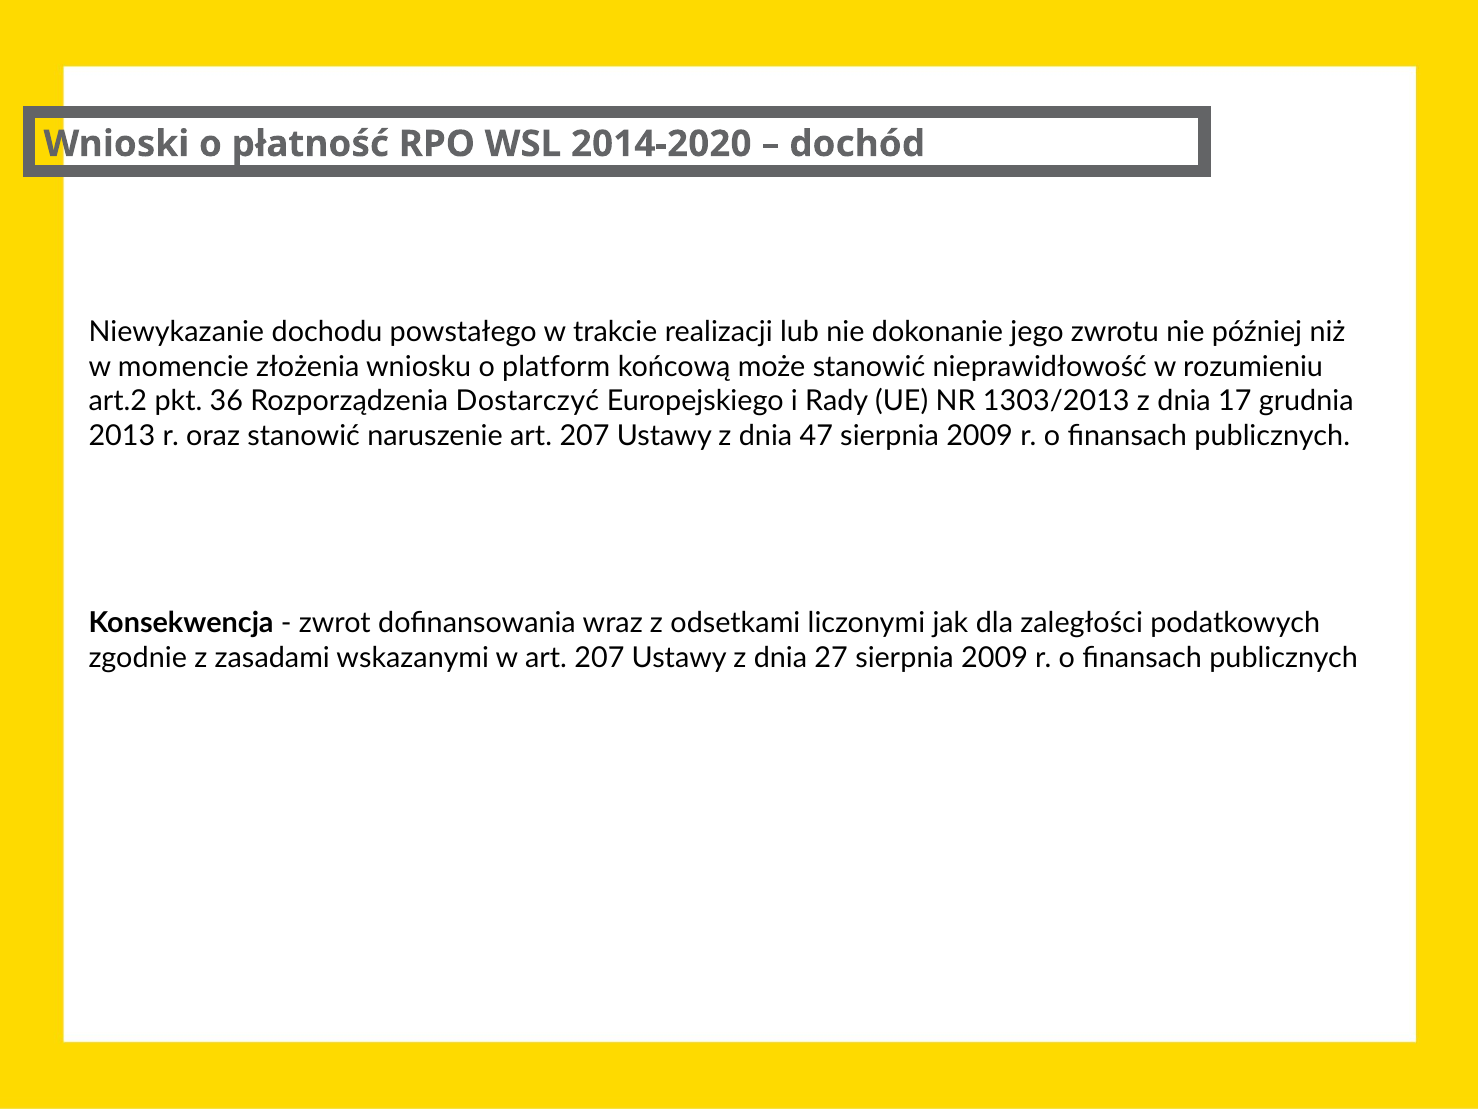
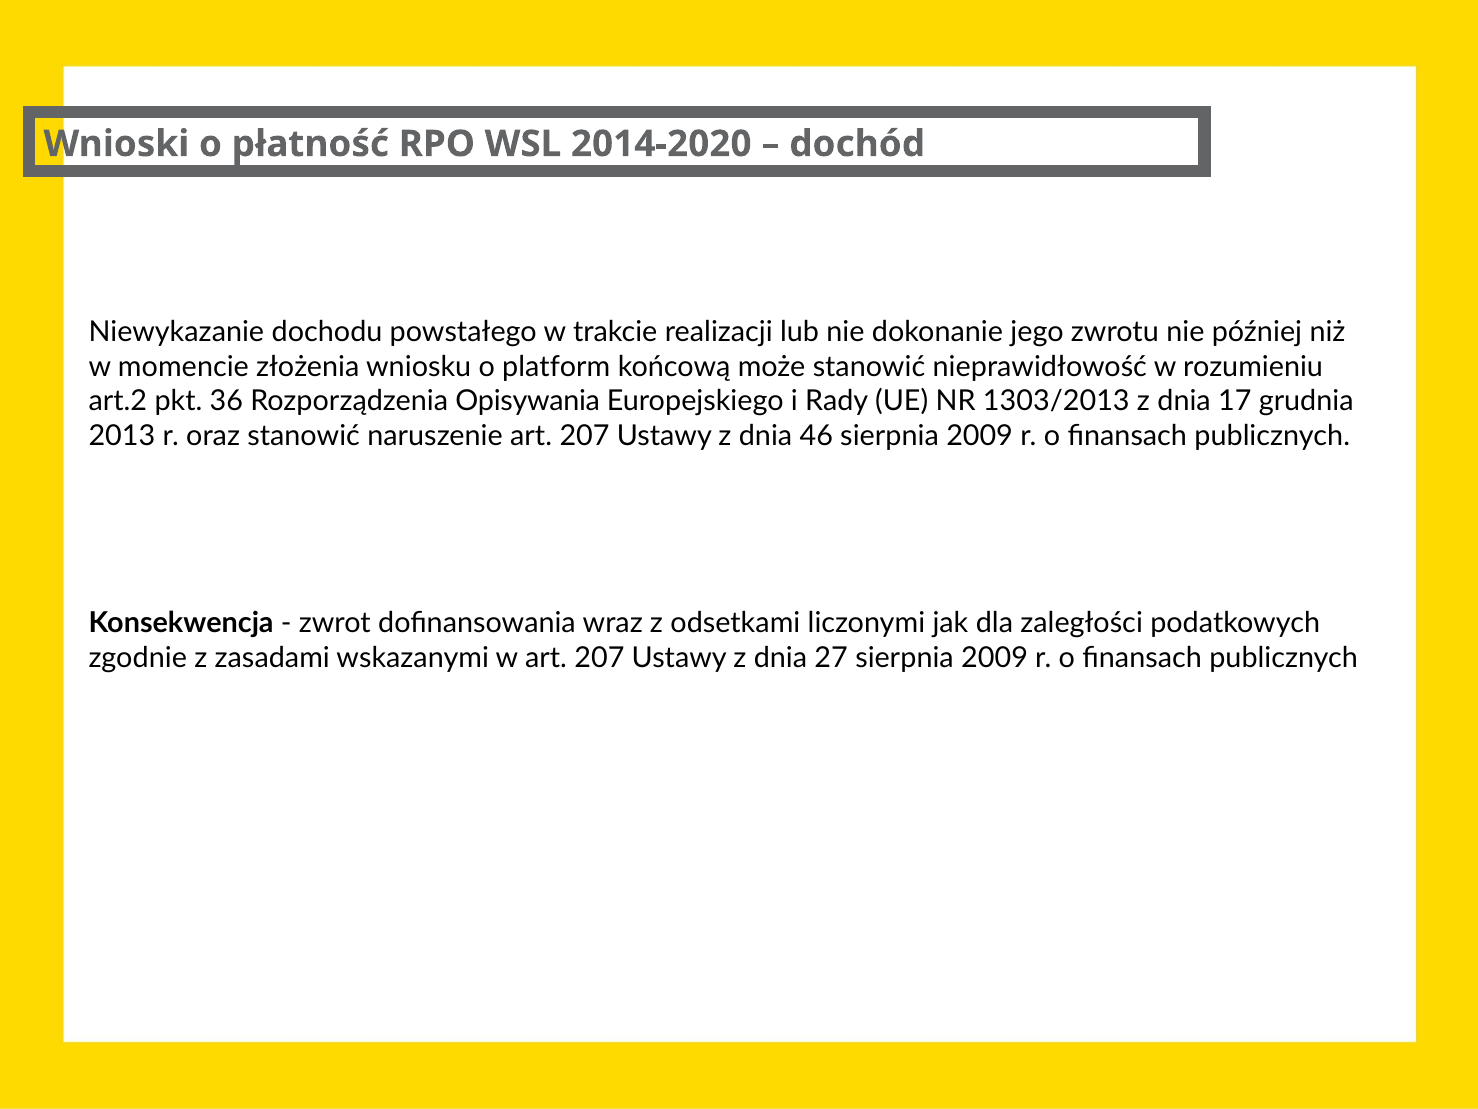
Dostarczyć: Dostarczyć -> Opisywania (528, 401)
47: 47 -> 46 (816, 436)
